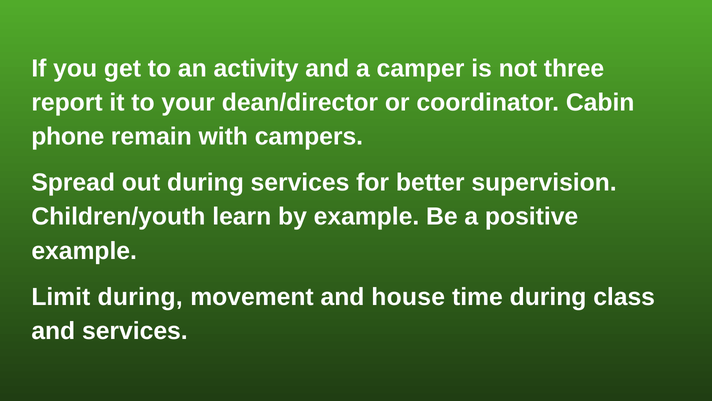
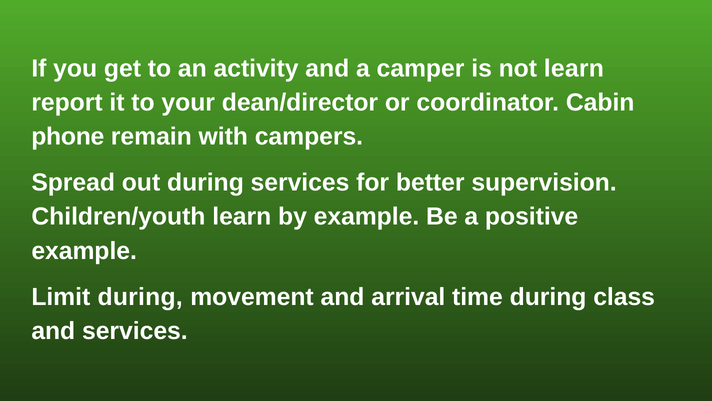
not three: three -> learn (574, 68)
house: house -> arrival (408, 296)
